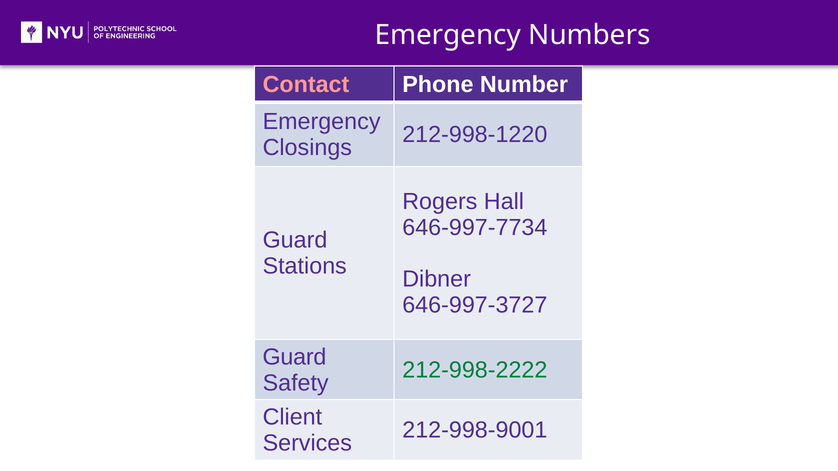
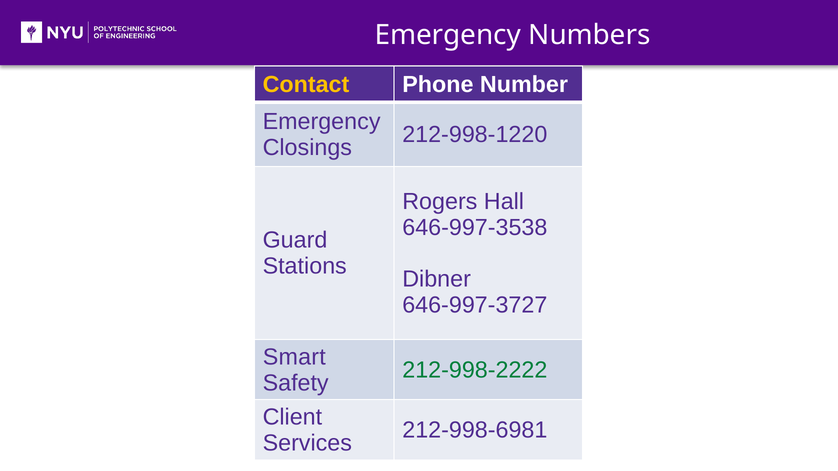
Contact colour: pink -> yellow (306, 85)
646-997-7734: 646-997-7734 -> 646-997-3538 (475, 228)
Guard: Guard -> Smart (294, 357)
212-998-9001: 212-998-9001 -> 212-998-6981 (475, 431)
